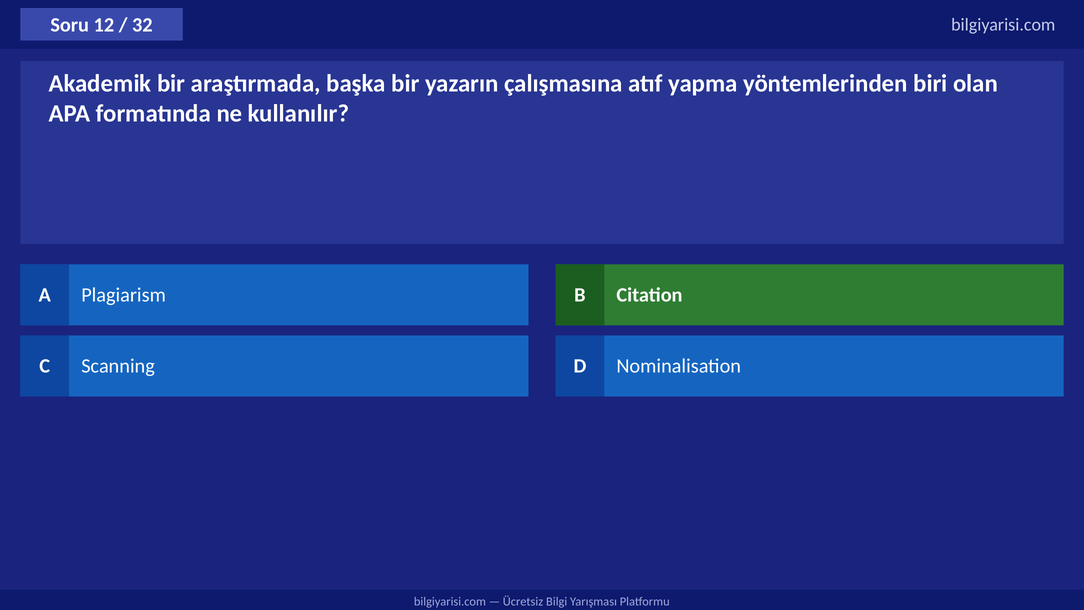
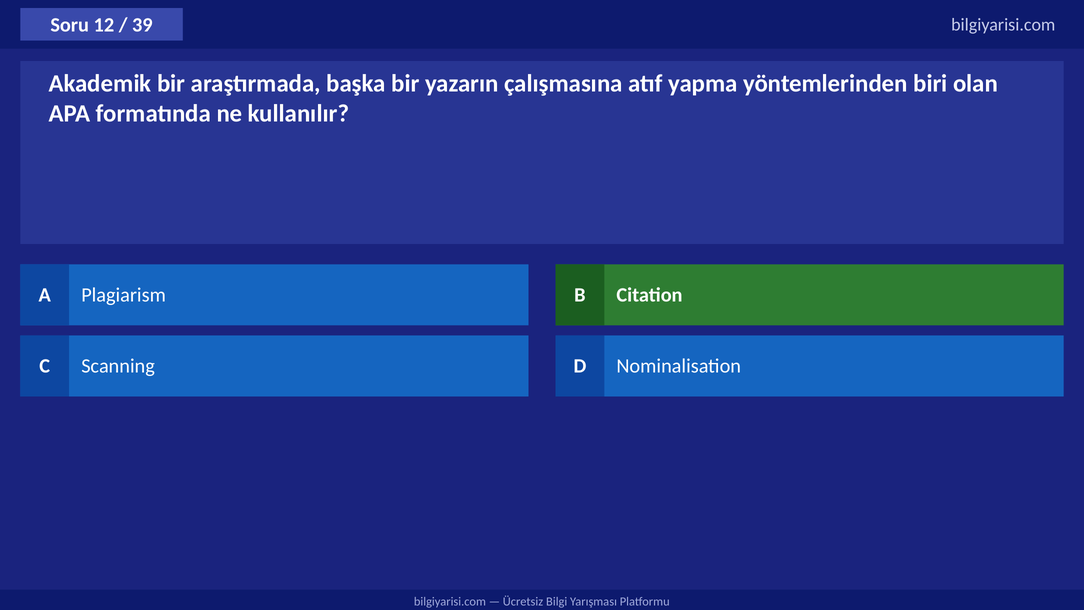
32: 32 -> 39 (142, 25)
